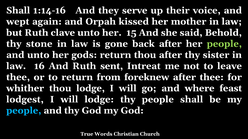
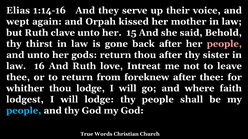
Shall: Shall -> Elias (18, 10)
stone: stone -> thirst (39, 44)
people colour: light green -> pink (224, 44)
sent: sent -> love (112, 66)
feast: feast -> faith (231, 89)
